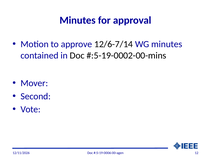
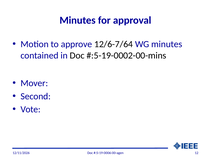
12/6-7/14: 12/6-7/14 -> 12/6-7/64 (114, 44)
